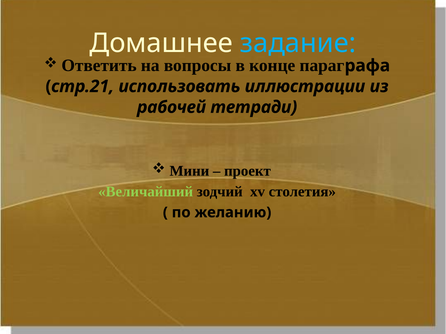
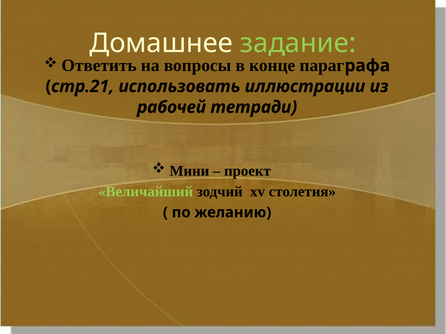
задание colour: light blue -> light green (298, 43)
